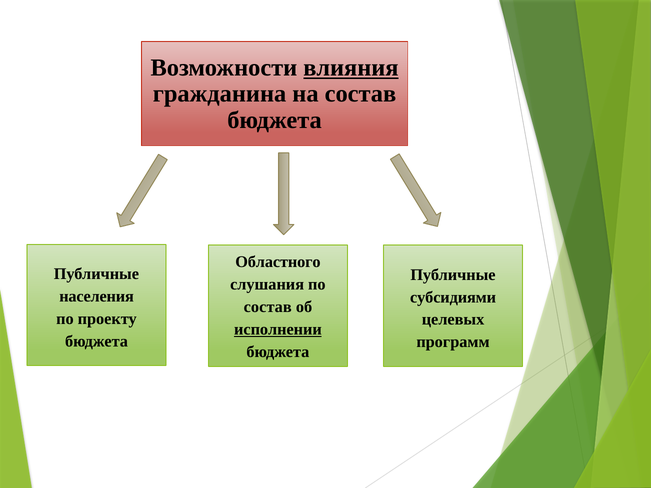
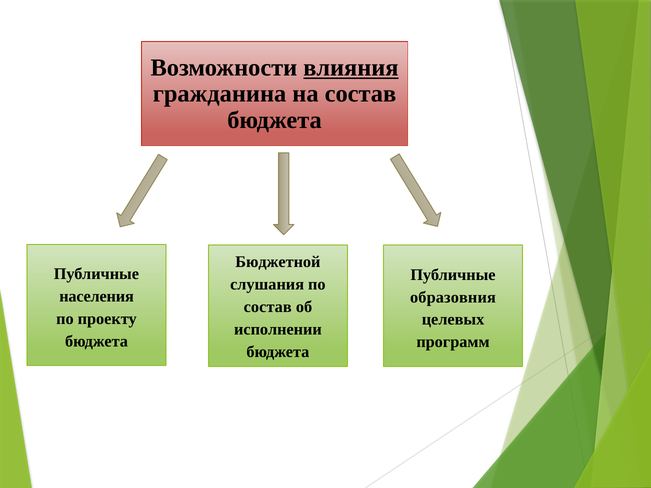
Областного: Областного -> Бюджетной (278, 262)
субсидиями: субсидиями -> образовния (453, 297)
исполнении underline: present -> none (278, 330)
